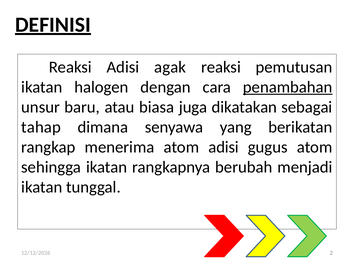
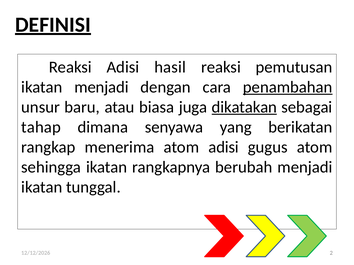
agak: agak -> hasil (170, 67)
ikatan halogen: halogen -> menjadi (101, 87)
dikatakan underline: none -> present (244, 107)
